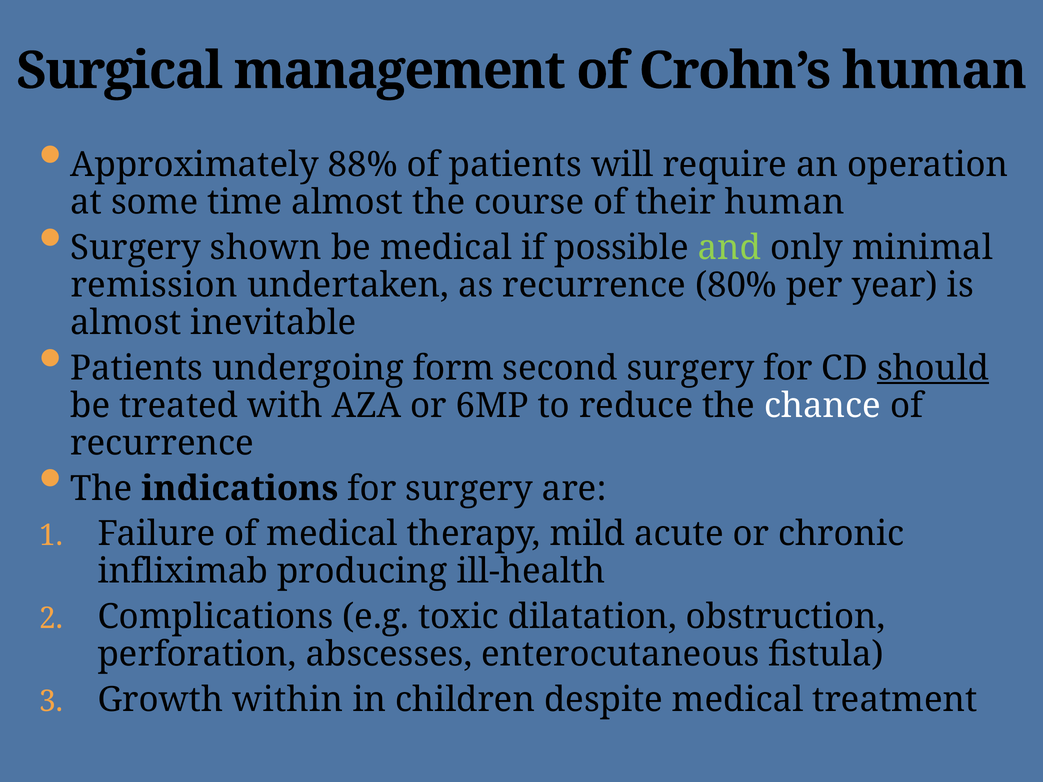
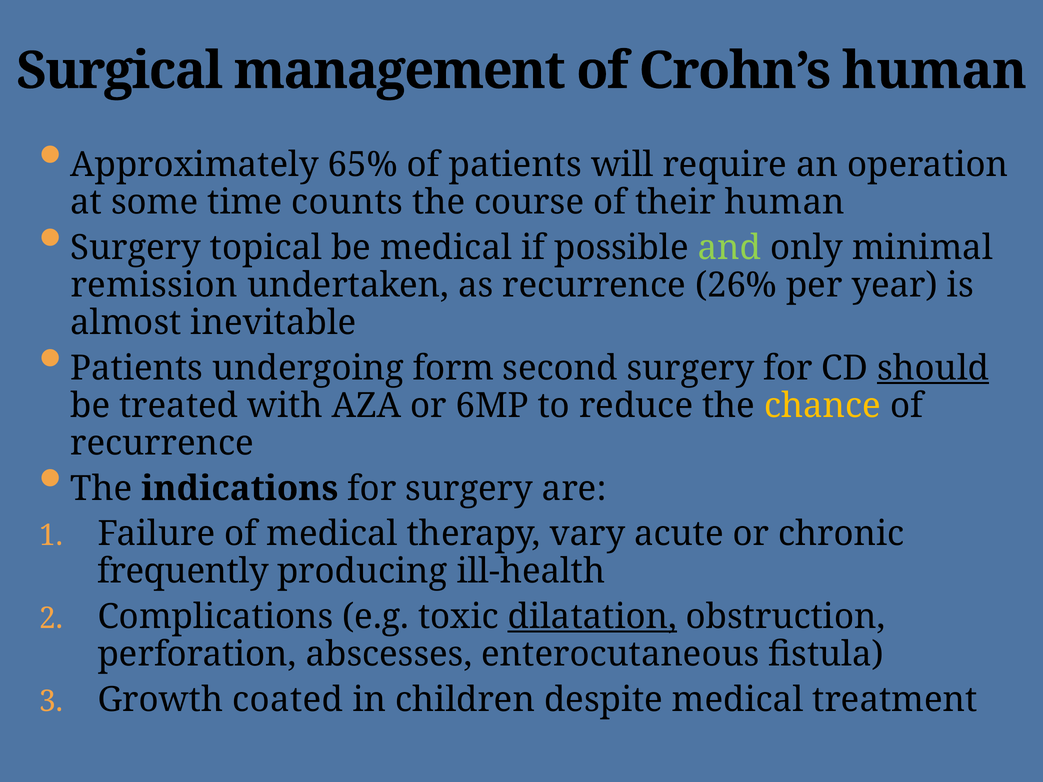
88%: 88% -> 65% (363, 165)
time almost: almost -> counts (347, 203)
shown: shown -> topical (266, 248)
80%: 80% -> 26% (736, 285)
chance colour: white -> yellow (823, 406)
mild: mild -> vary (587, 534)
infliximab: infliximab -> frequently (183, 572)
dilatation underline: none -> present (592, 617)
within: within -> coated (288, 700)
